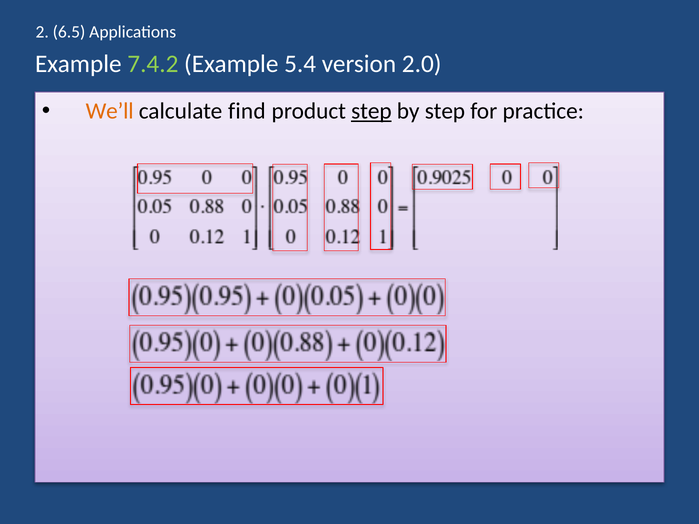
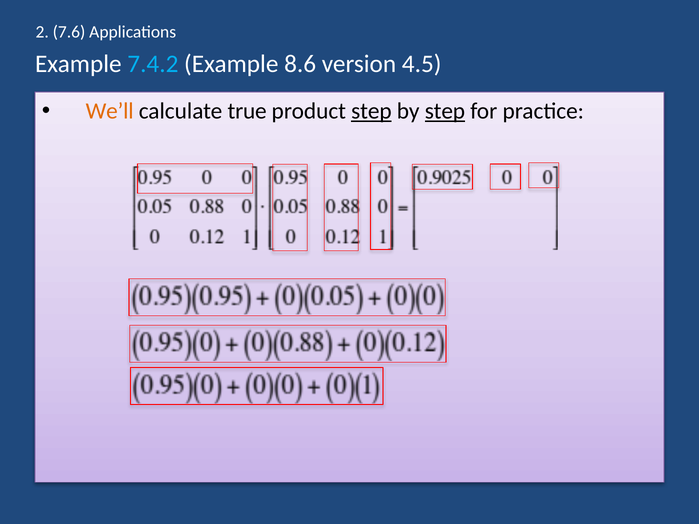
6.5: 6.5 -> 7.6 (69, 32)
7.4.2 colour: light green -> light blue (153, 64)
5.4: 5.4 -> 8.6 (300, 64)
2.0: 2.0 -> 4.5 (422, 64)
find: find -> true (247, 111)
step underline: none -> present (445, 111)
